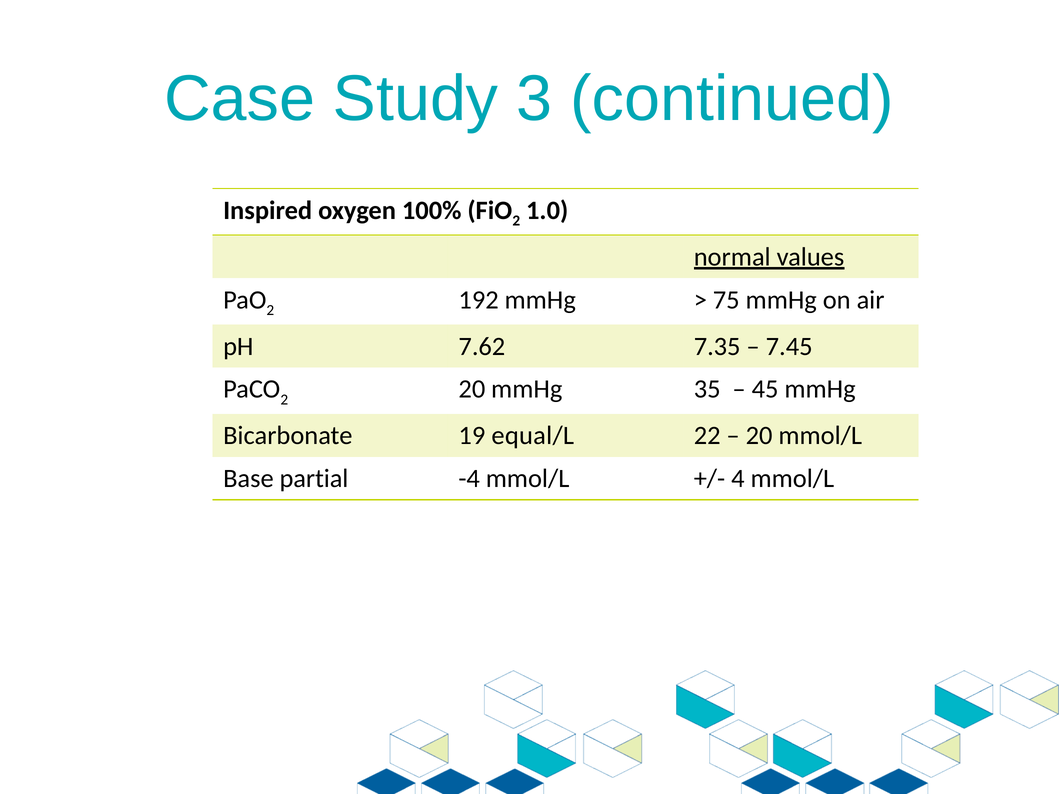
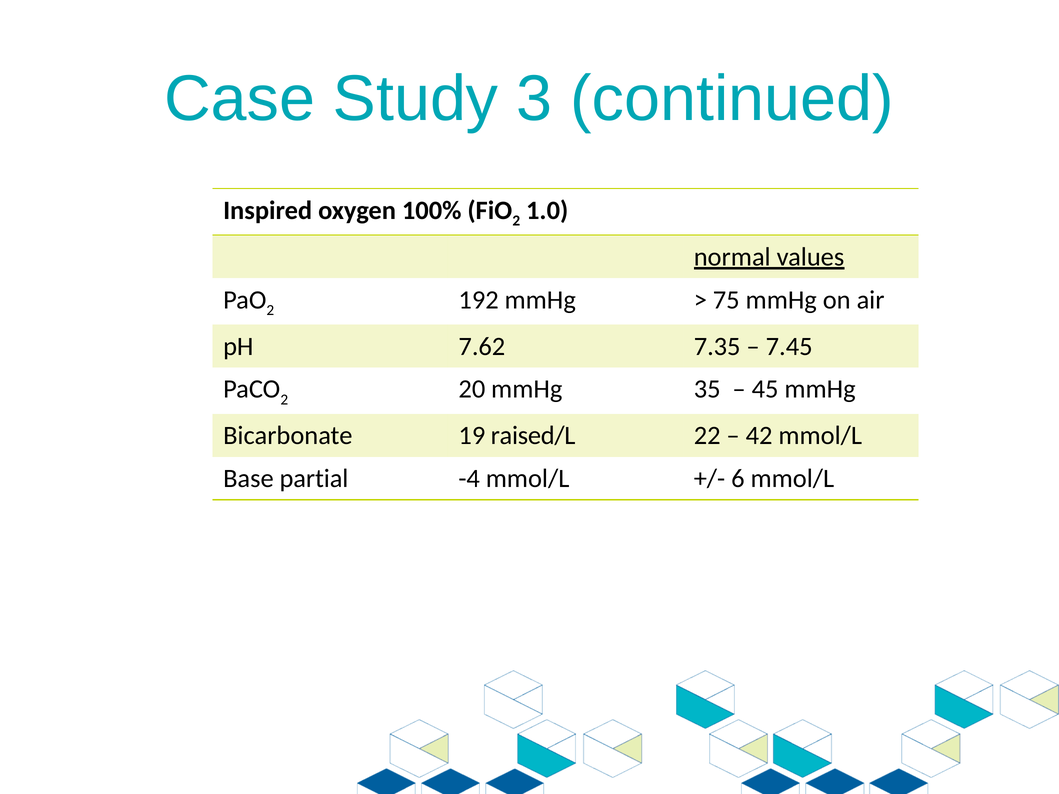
equal/L: equal/L -> raised/L (533, 436)
20: 20 -> 42 (759, 436)
4: 4 -> 6 (738, 479)
